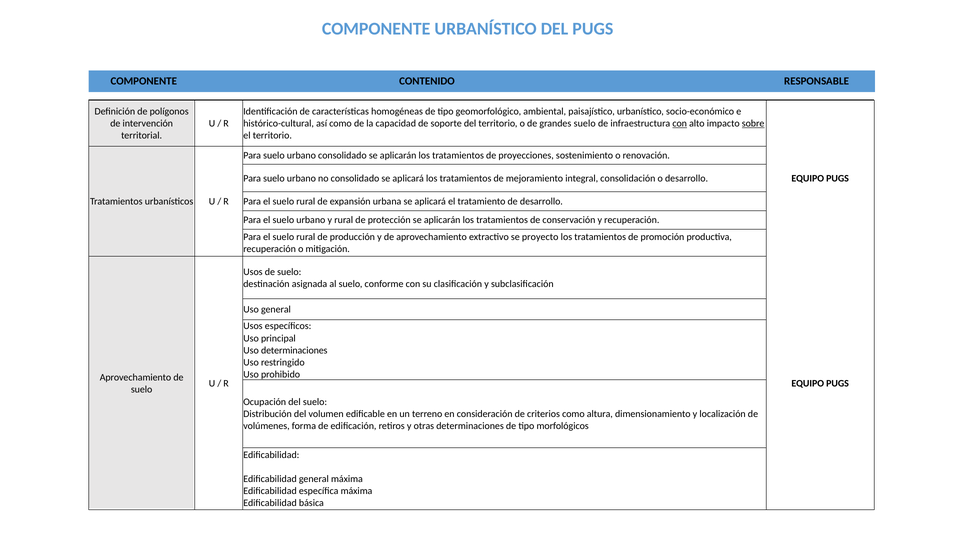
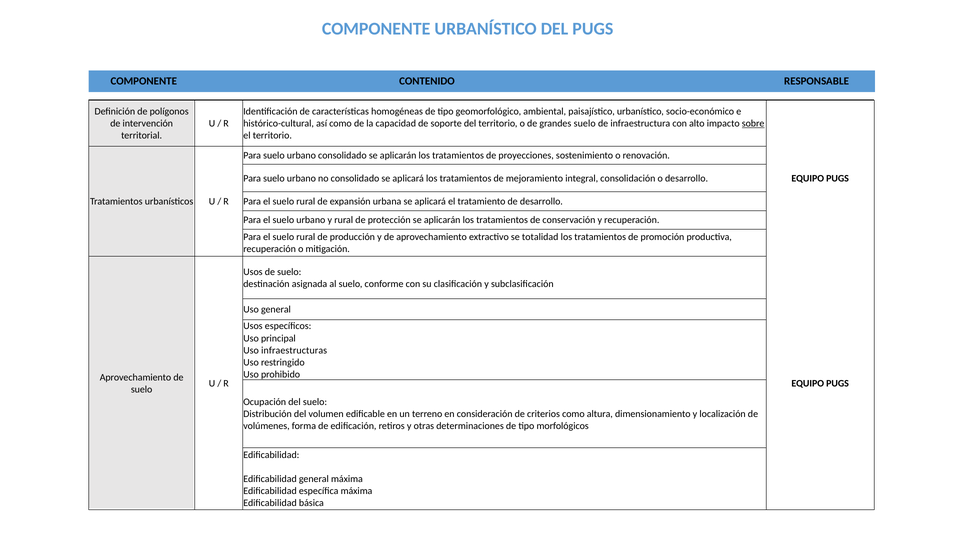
con underline: present -> none (680, 123)
proyecto: proyecto -> totalidad (540, 237)
Uso determinaciones: determinaciones -> infraestructuras (294, 350)
